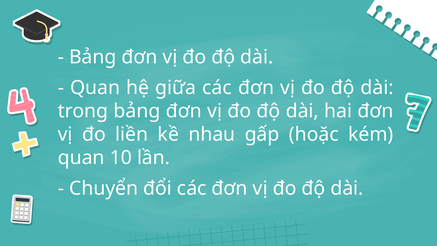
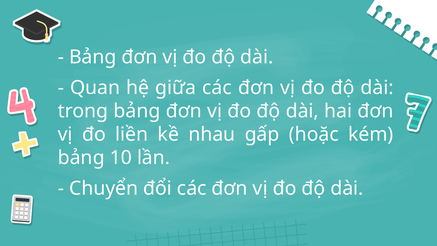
quan: quan -> bảng (81, 158)
